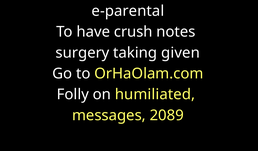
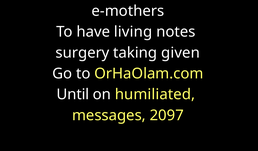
e-parental: e-parental -> e-mothers (128, 11)
crush: crush -> living (133, 32)
Folly: Folly -> Until (73, 95)
2089: 2089 -> 2097 (167, 115)
